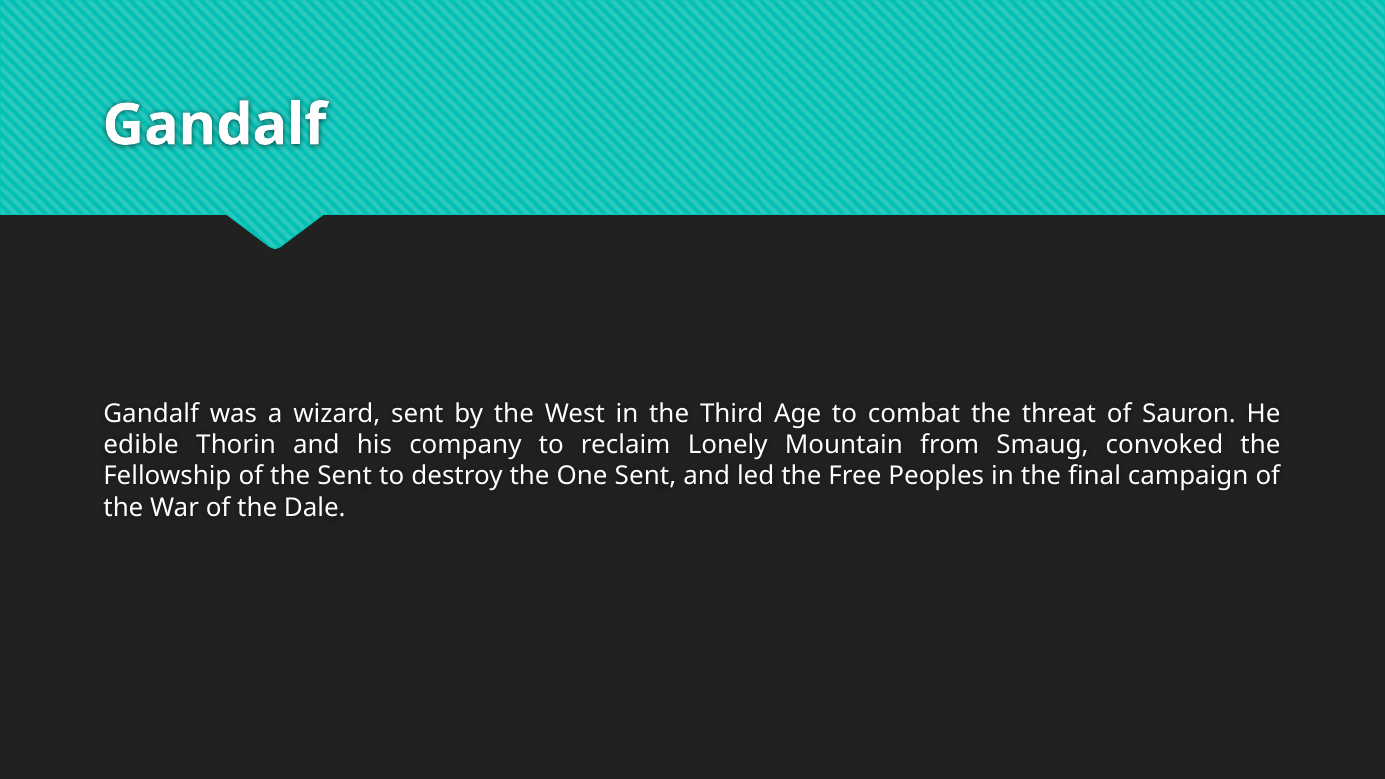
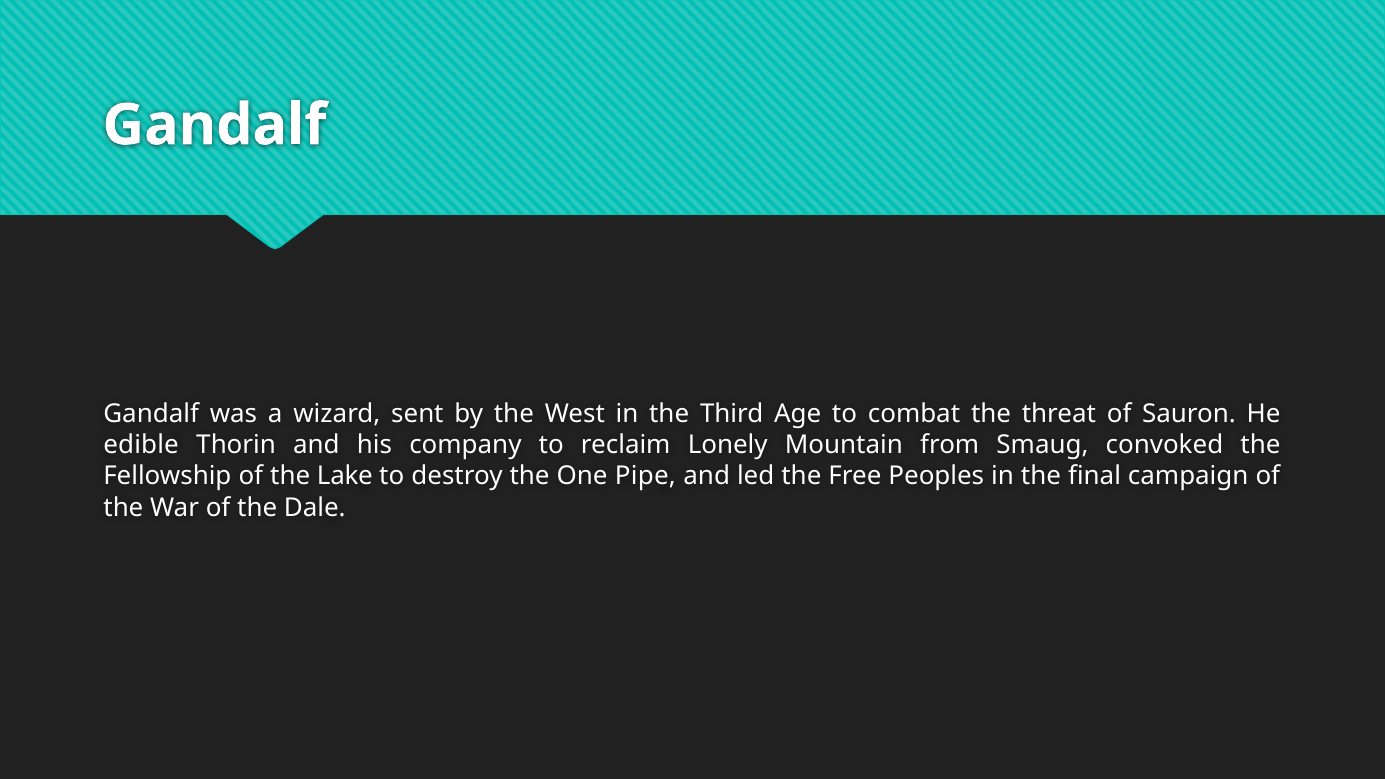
the Sent: Sent -> Lake (345, 476)
One Sent: Sent -> Pipe (645, 476)
